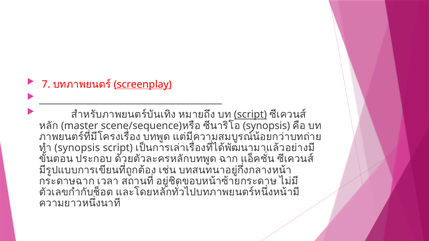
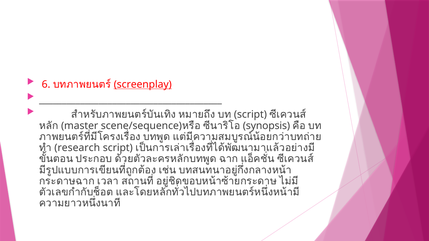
7: 7 -> 6 (46, 85)
script underline: present -> none (250, 115)
synopsis: synopsis -> research (77, 148)
